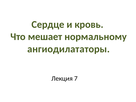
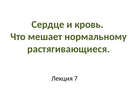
ангиодилататоры: ангиодилататоры -> растягивающиеся (69, 49)
